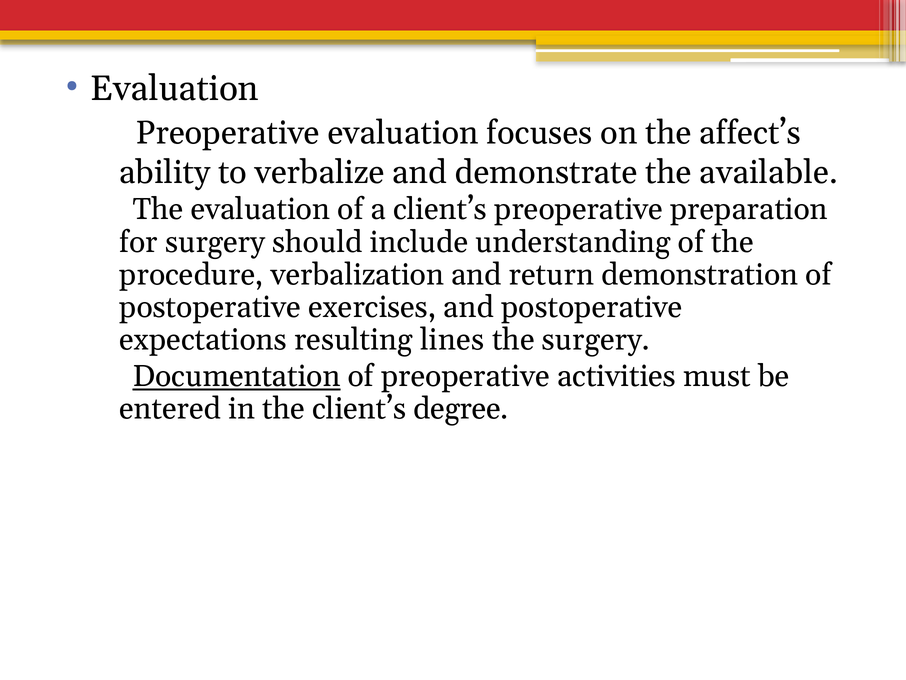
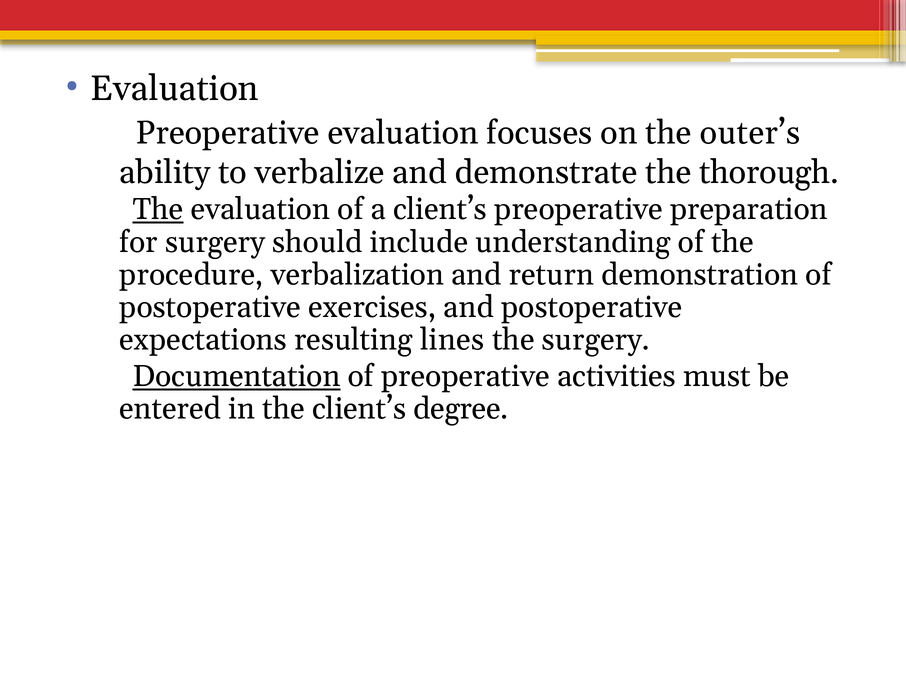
affect’s: affect’s -> outer’s (750, 133)
available: available -> thorough (769, 172)
The underline: none -> present (158, 209)
